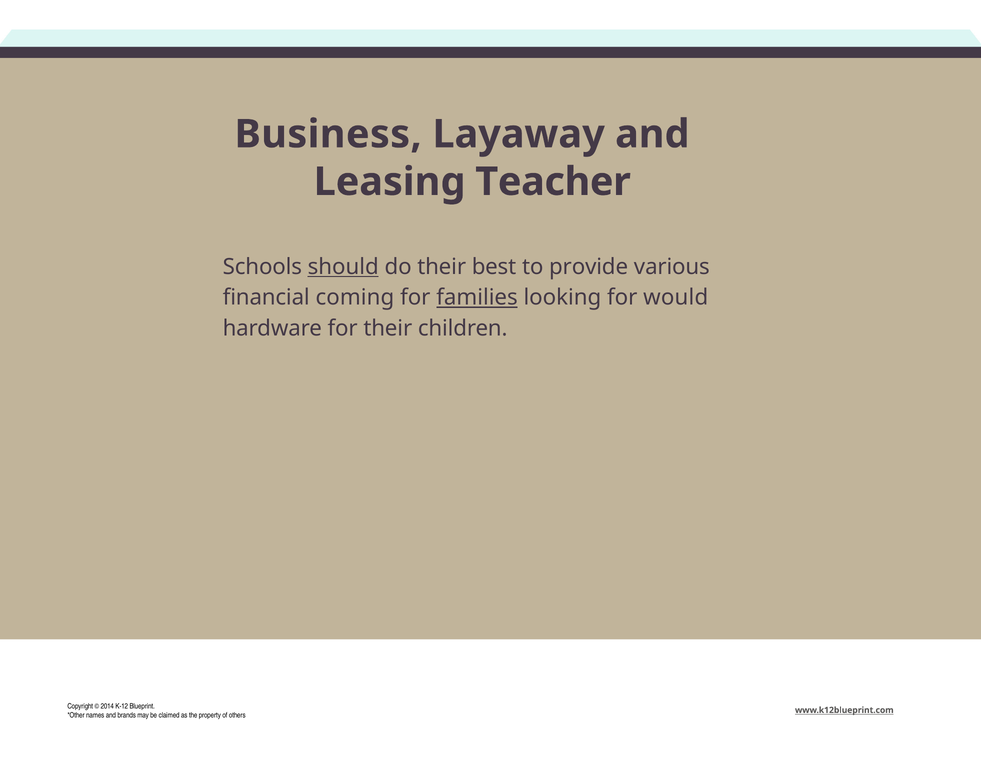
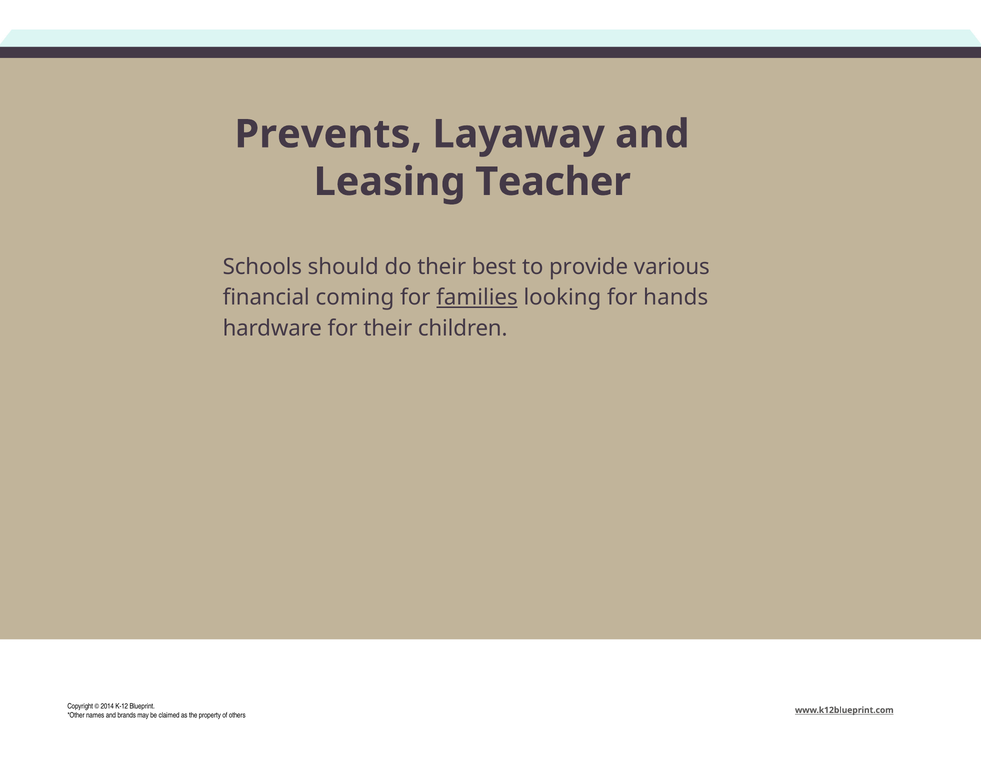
Business: Business -> Prevents (328, 134)
should underline: present -> none (343, 267)
would: would -> hands (676, 298)
